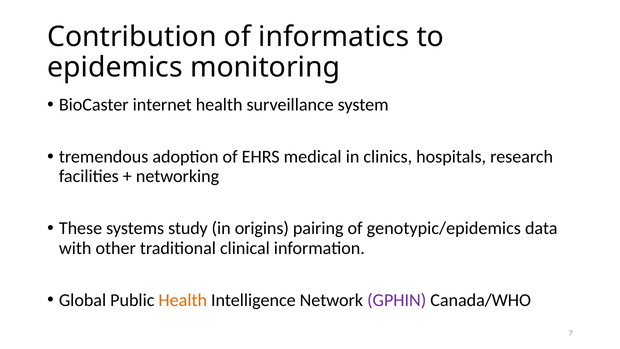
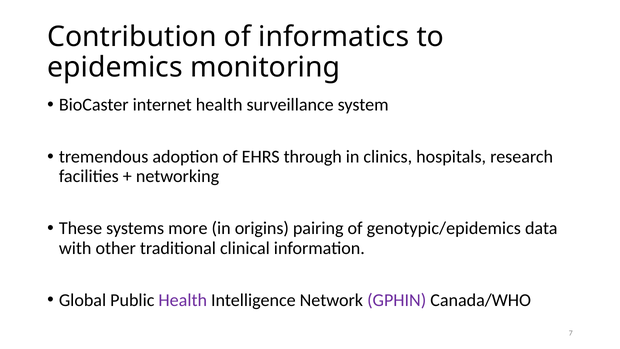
medical: medical -> through (313, 157)
study: study -> more (188, 228)
Health colour: orange -> purple (183, 300)
